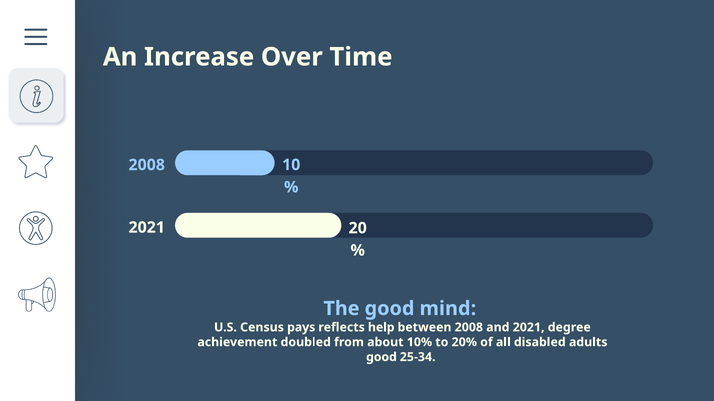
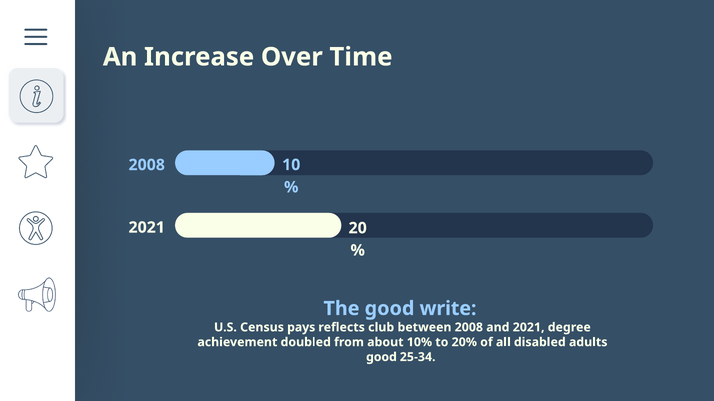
mind: mind -> write (448, 309)
help: help -> club (381, 328)
